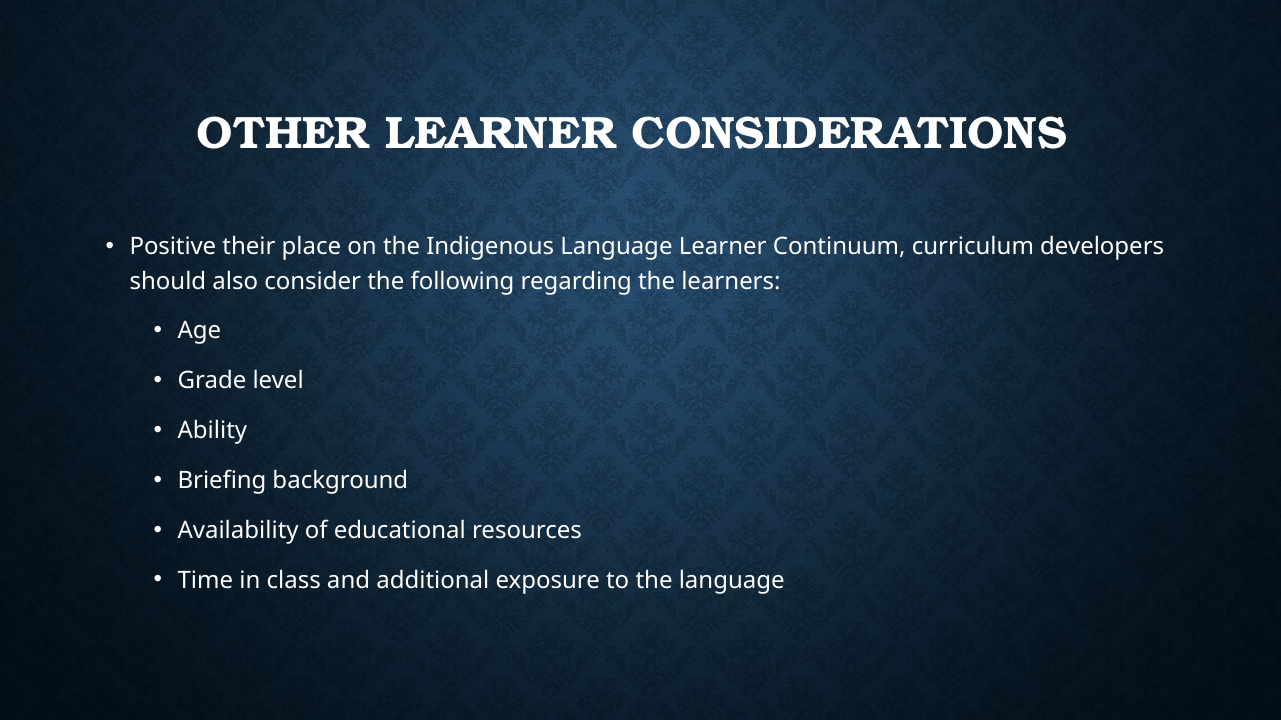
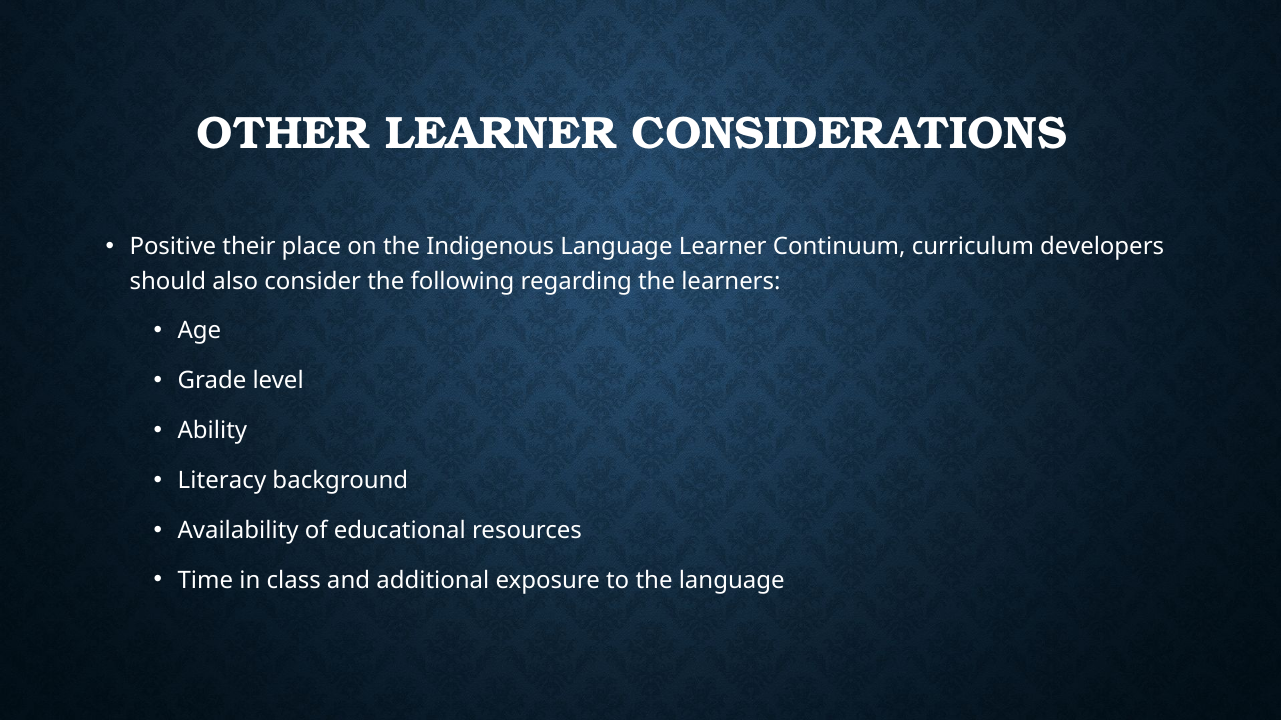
Briefing: Briefing -> Literacy (222, 481)
